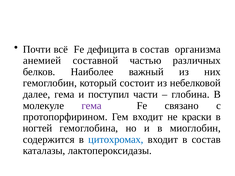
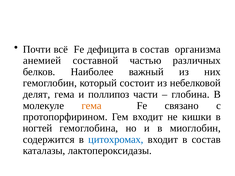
далее: далее -> делят (37, 94)
поступил: поступил -> поллипоз (109, 94)
гема colour: purple -> orange (92, 106)
краски: краски -> кишки (197, 117)
